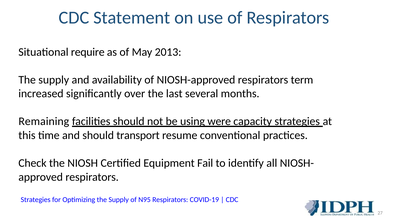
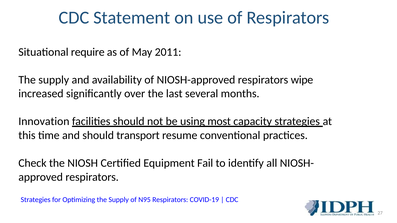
2013: 2013 -> 2011 (168, 52)
term: term -> wipe (302, 80)
Remaining: Remaining -> Innovation (44, 122)
were: were -> most (219, 122)
